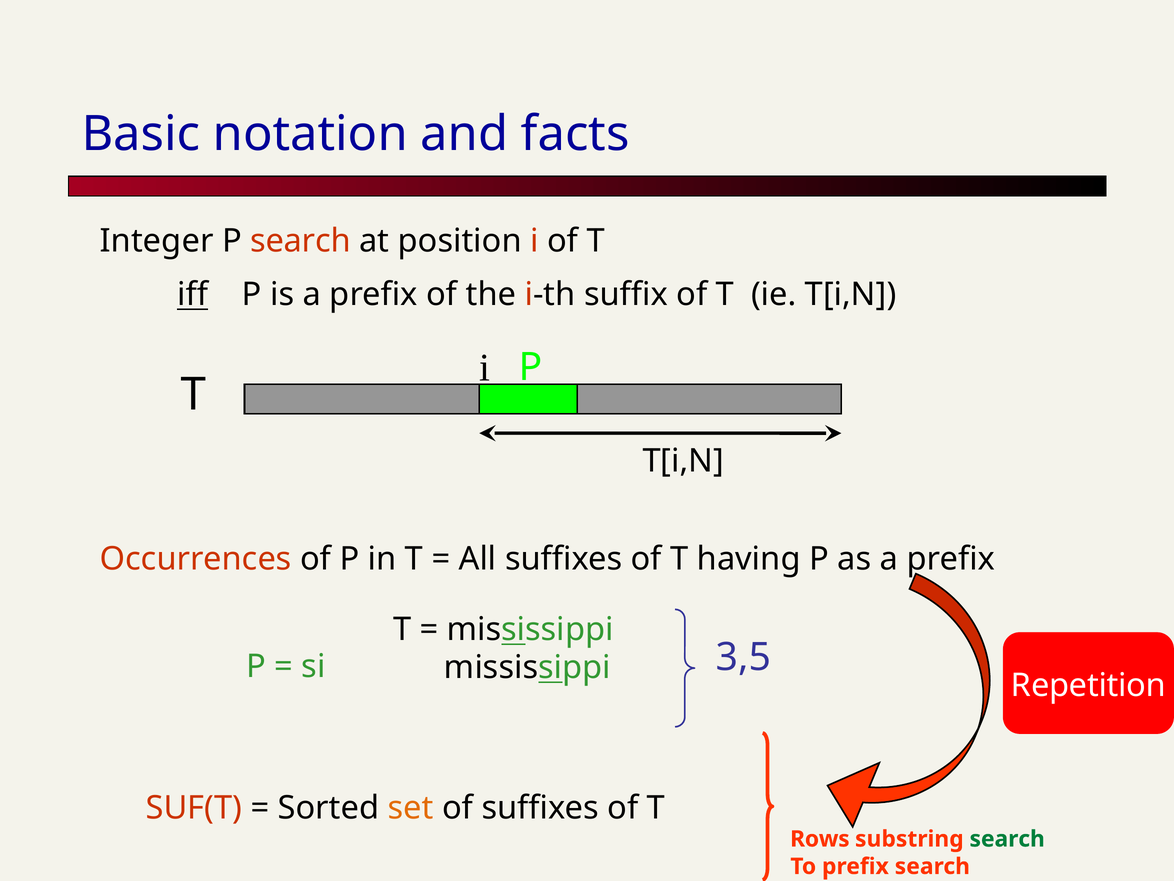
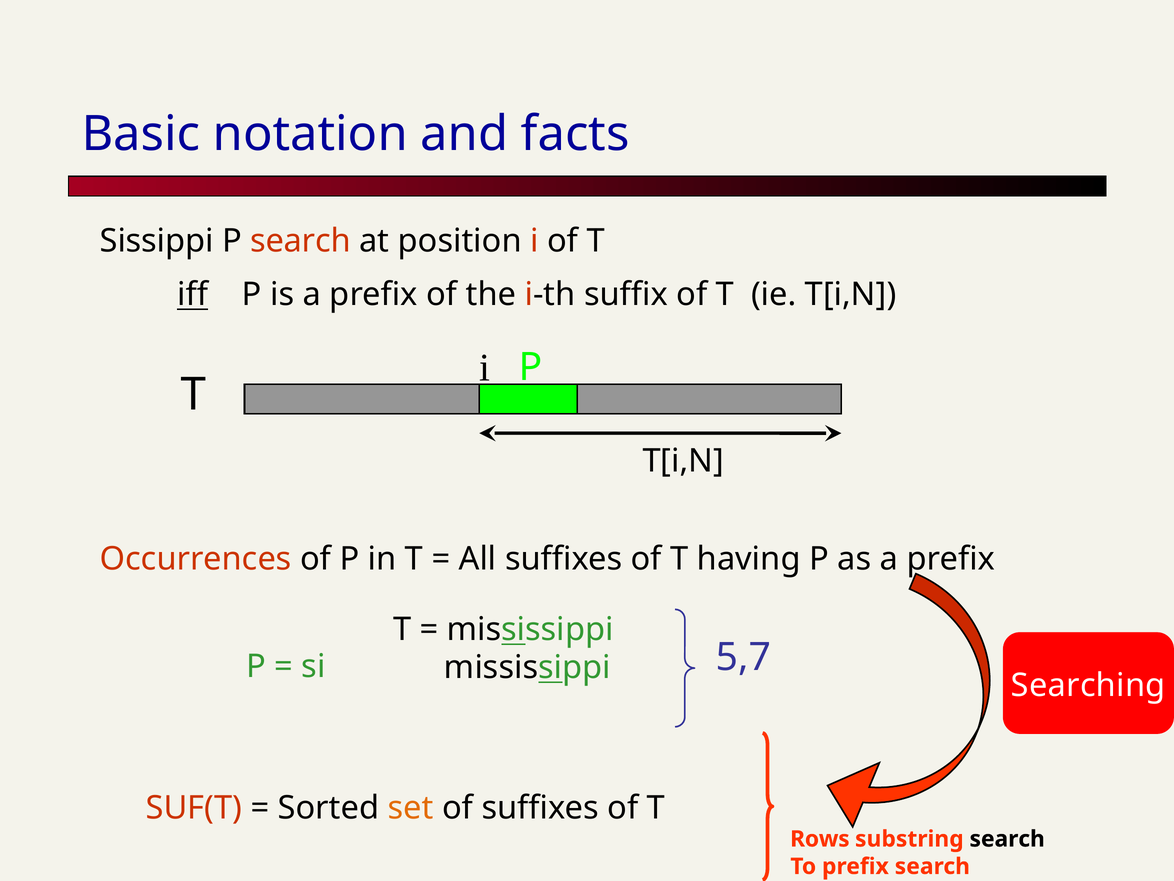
Integer: Integer -> Sissippi (157, 241)
3,5: 3,5 -> 5,7 (743, 657)
Repetition: Repetition -> Searching (1088, 685)
search colour: green -> black (1007, 839)
